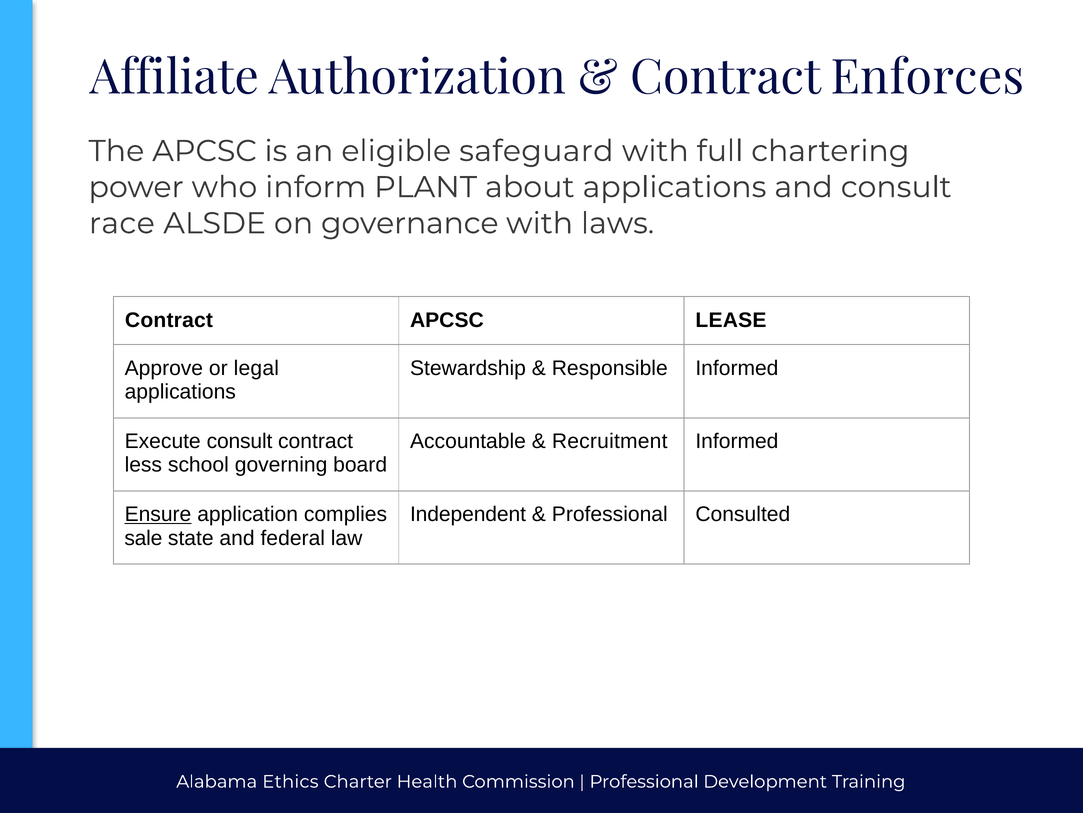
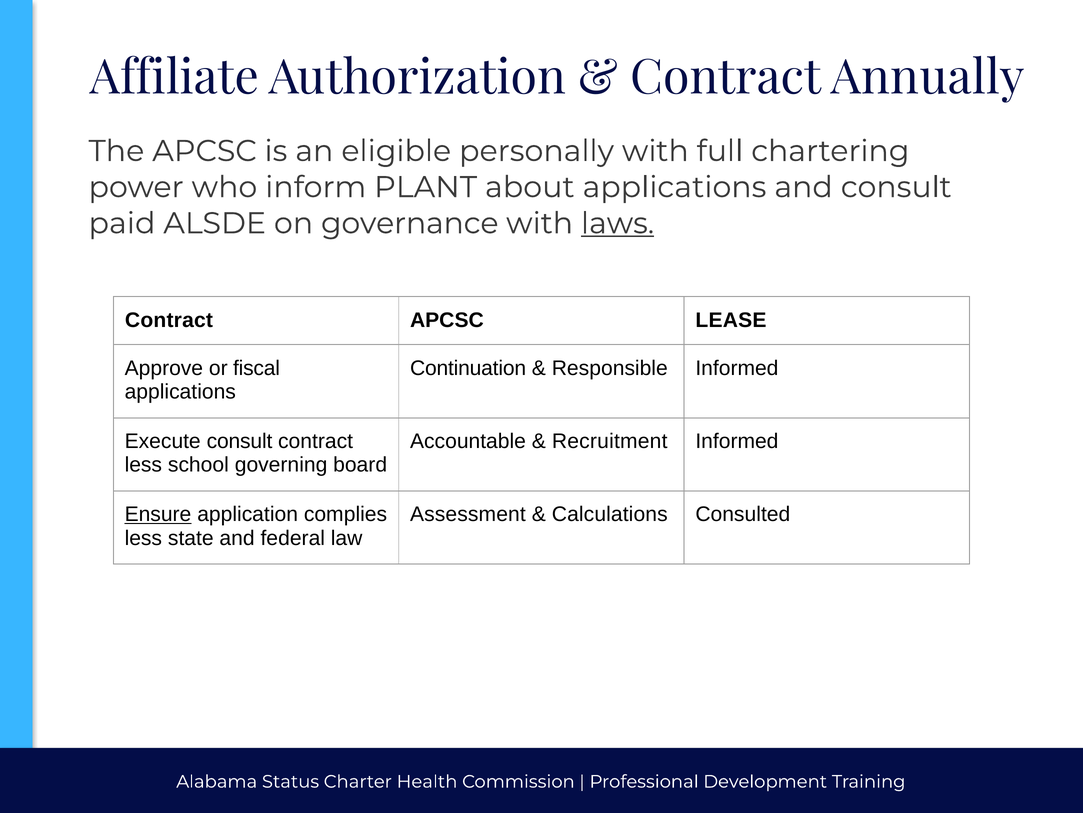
Enforces: Enforces -> Annually (928, 78)
safeguard: safeguard -> personally (537, 151)
race: race -> paid (122, 223)
laws underline: none -> present (618, 223)
legal: legal -> fiscal (257, 368)
Stewardship: Stewardship -> Continuation (468, 368)
Independent: Independent -> Assessment (468, 514)
Professional: Professional -> Calculations (610, 514)
sale: sale -> less (143, 538)
Ethics: Ethics -> Status (290, 781)
